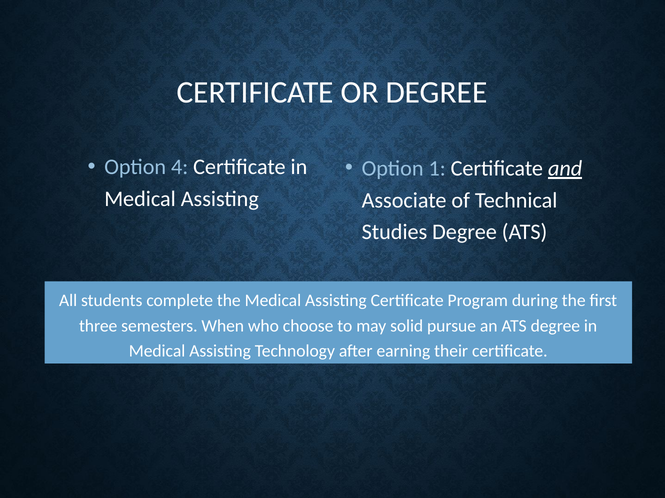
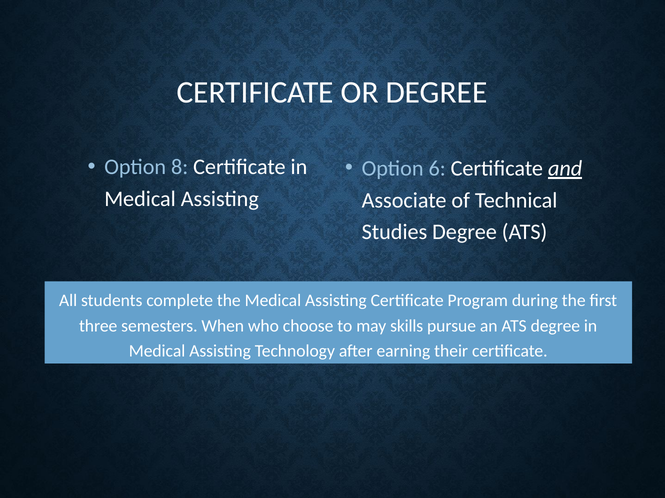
4: 4 -> 8 (180, 167)
1: 1 -> 6 (437, 169)
solid: solid -> skills (407, 326)
